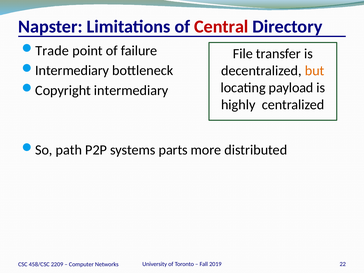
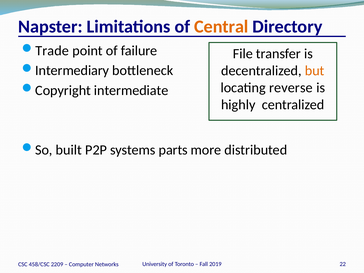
Central colour: red -> orange (221, 27)
payload: payload -> reverse (291, 88)
Copyright intermediary: intermediary -> intermediate (131, 90)
path: path -> built (69, 150)
